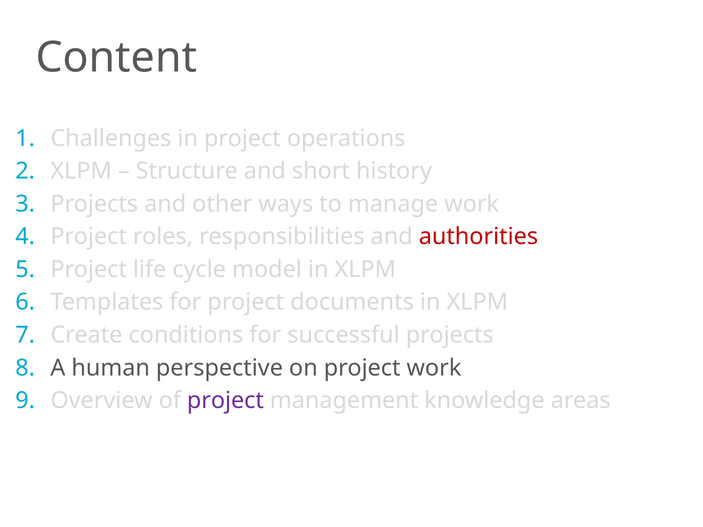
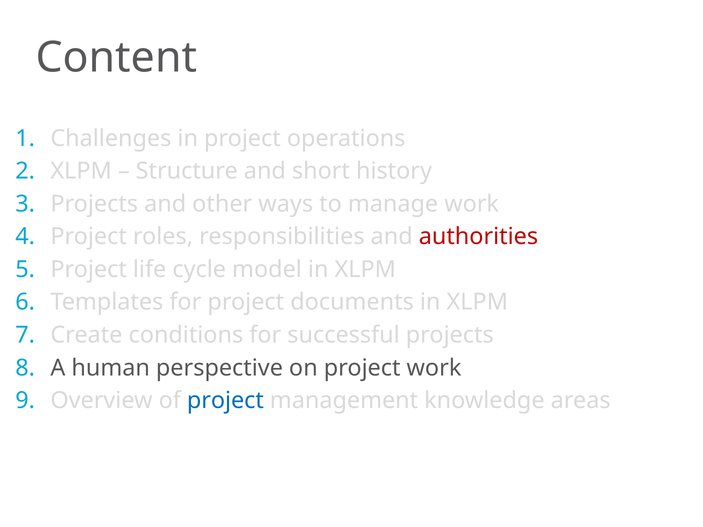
project colour: purple -> blue (225, 401)
